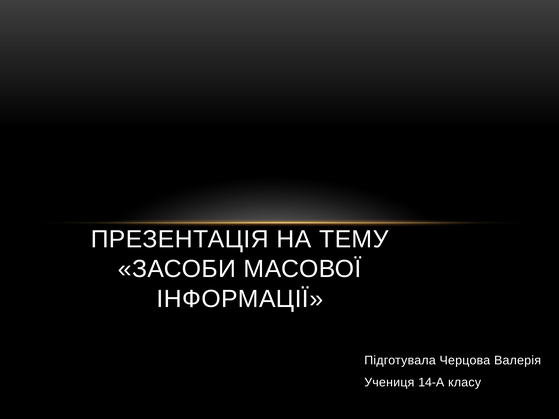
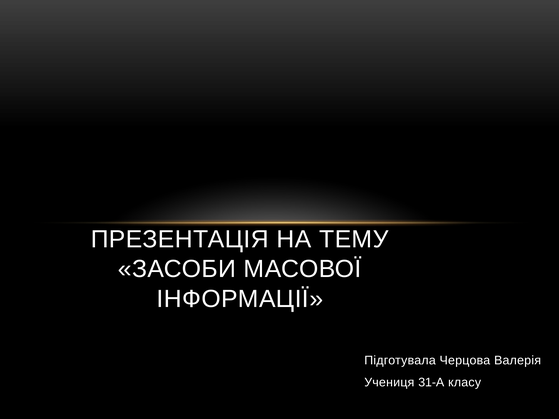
14-А: 14-А -> 31-А (431, 383)
